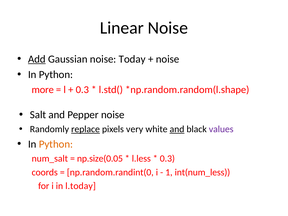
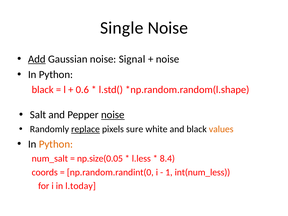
Linear: Linear -> Single (122, 28)
Today: Today -> Signal (132, 59)
more: more -> black (43, 90)
0.3: 0.3 -> 0.6 (82, 90)
noise underline: none -> present (113, 115)
very: very -> sure (135, 129)
and underline: present -> none (177, 129)
values colour: purple -> orange (221, 129)
0.3: 0.3 -> 8.4 (167, 158)
